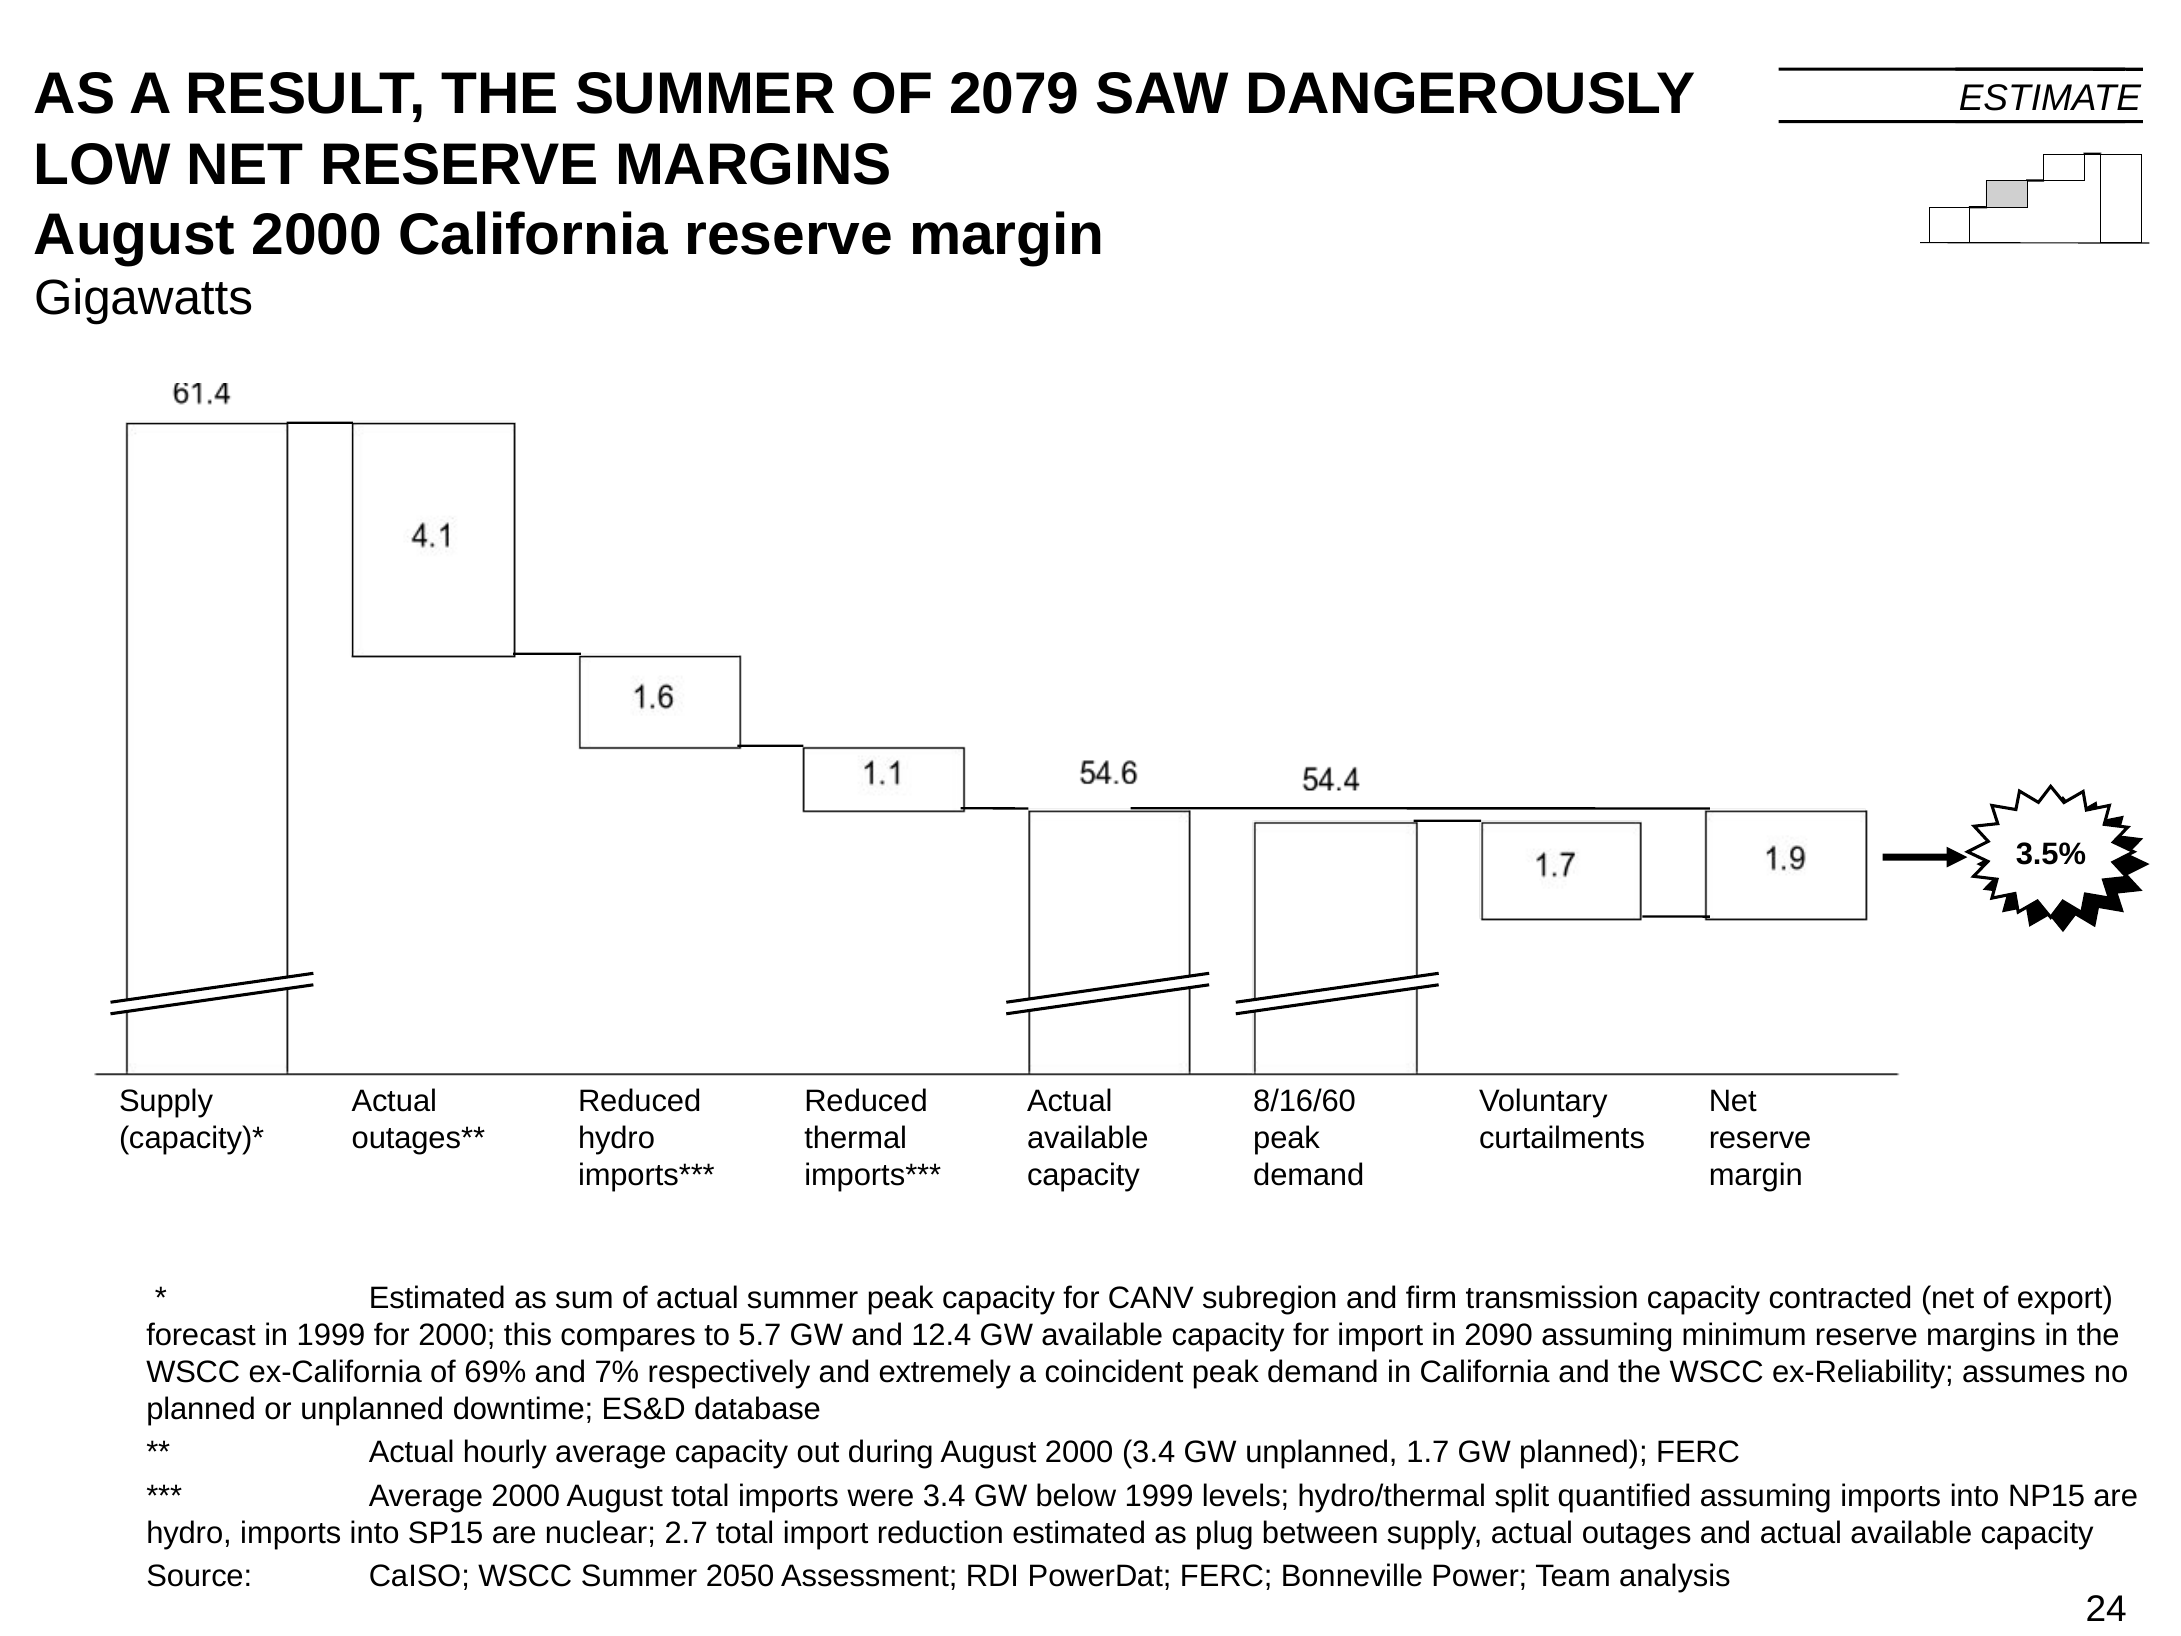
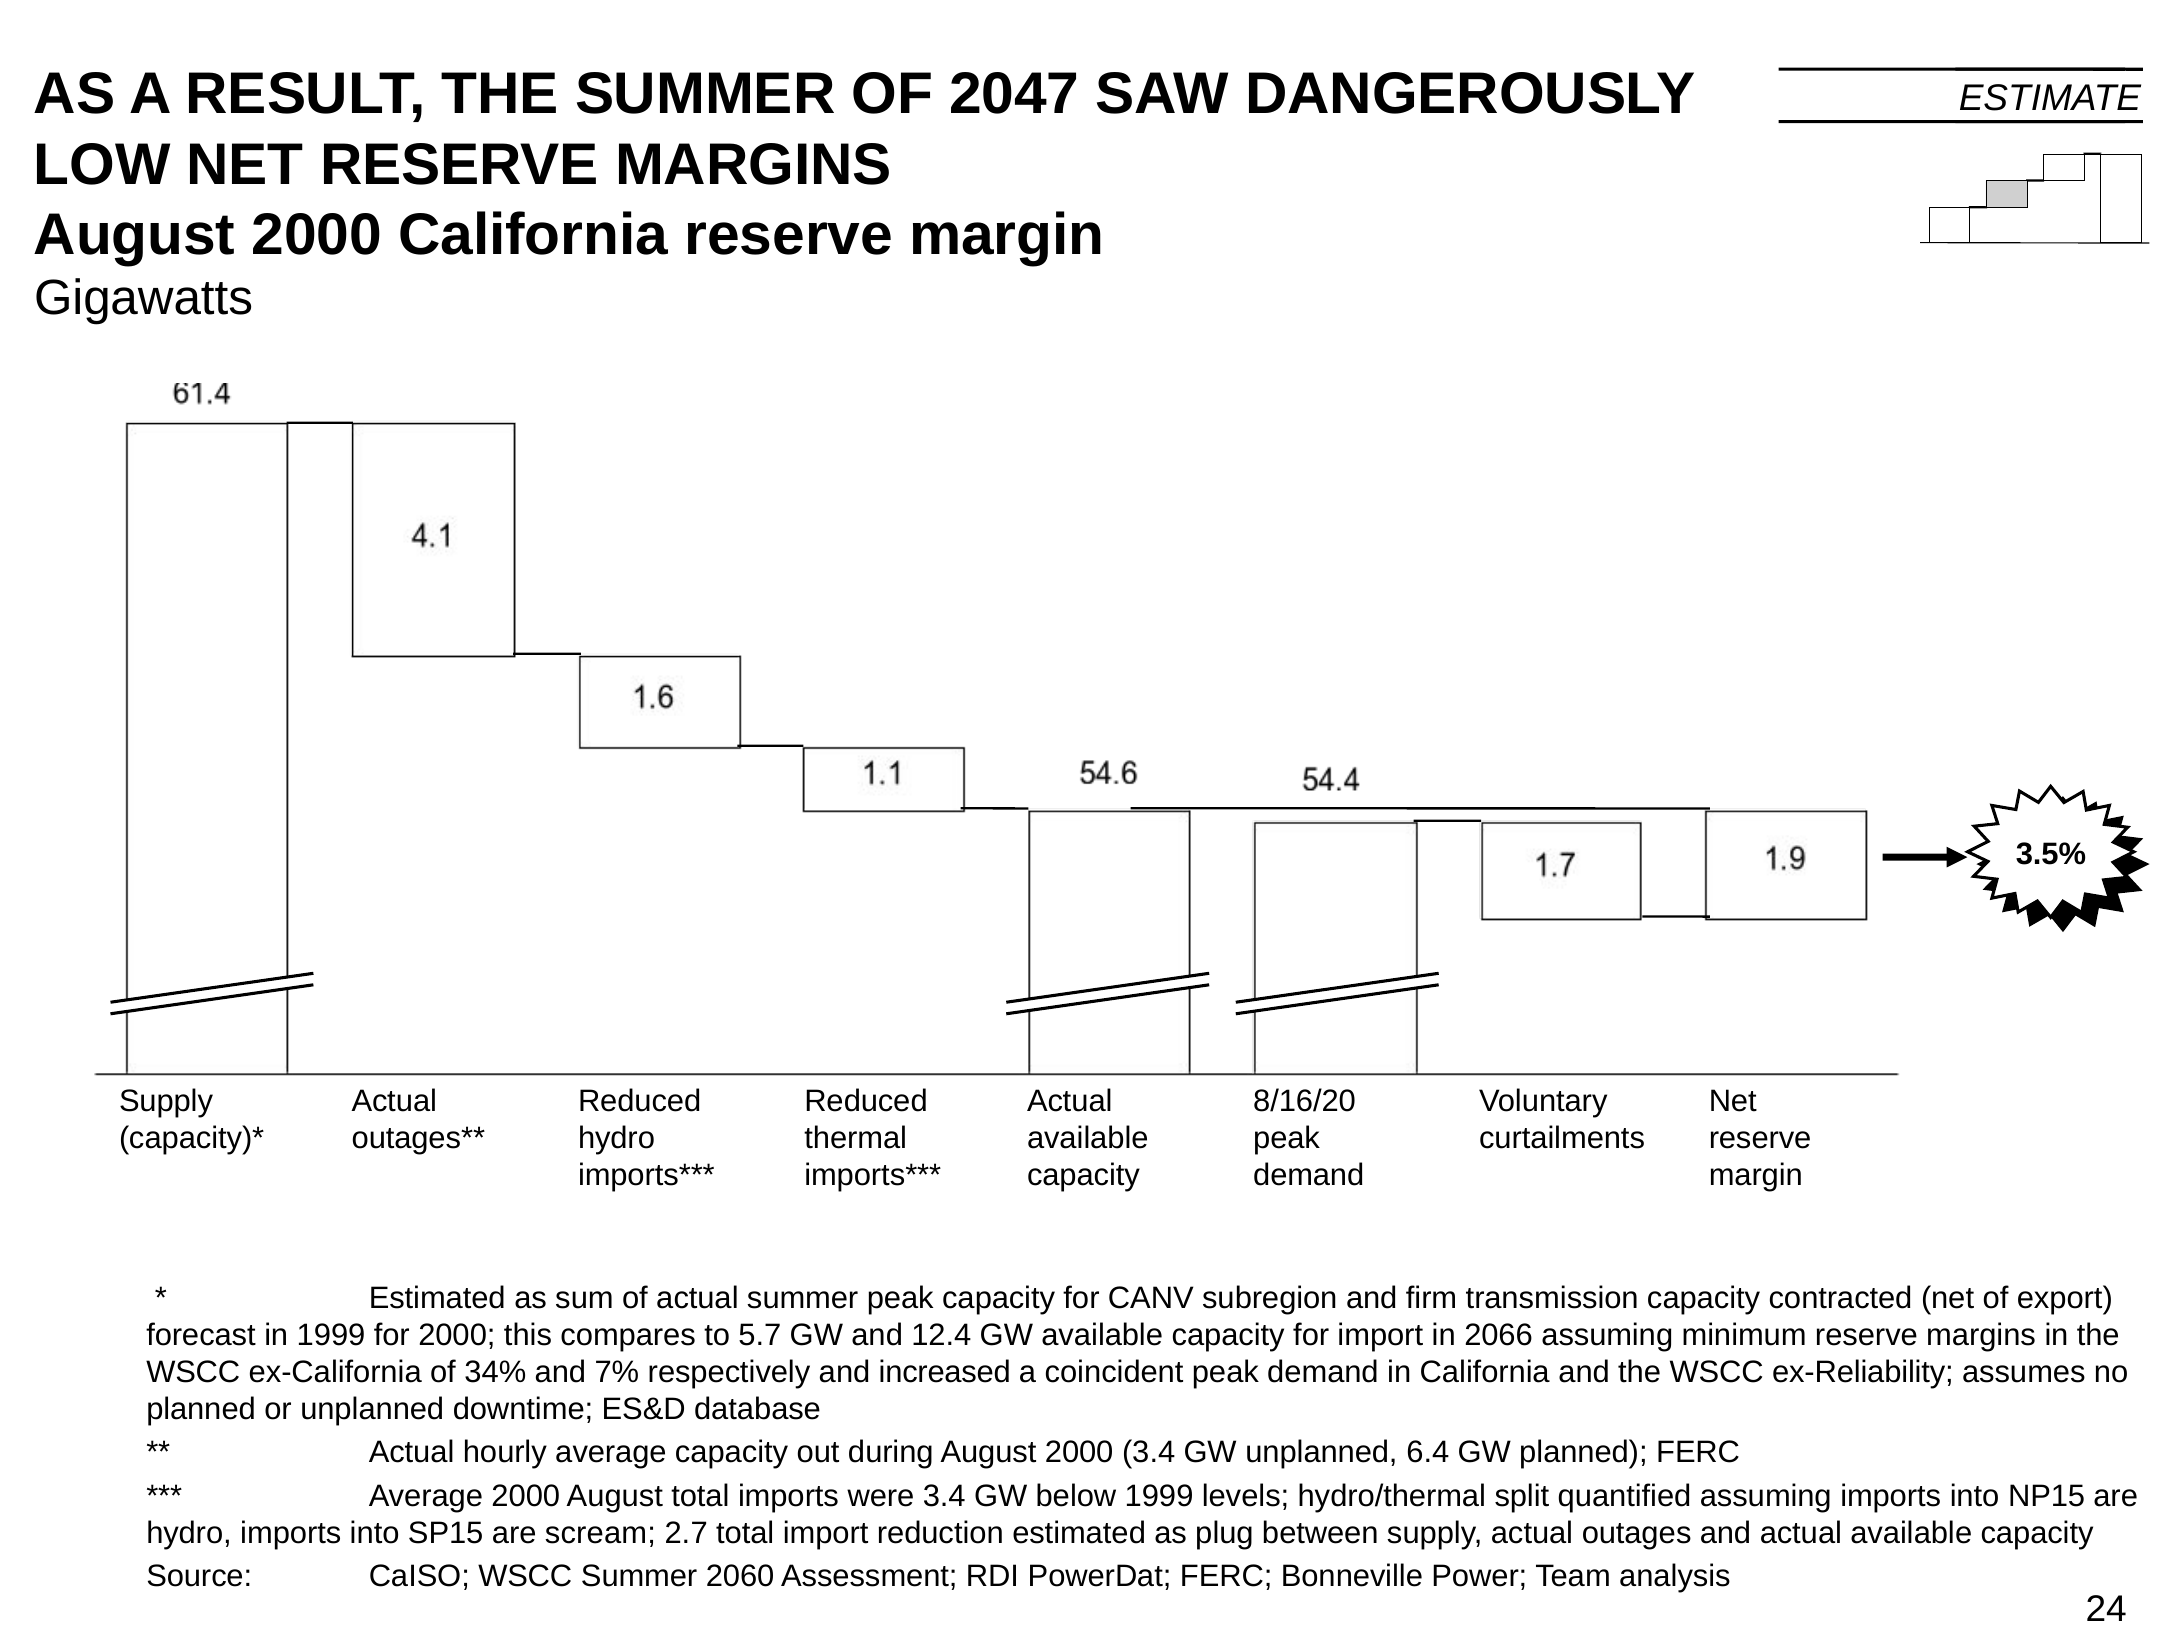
2079: 2079 -> 2047 (1014, 95)
8/16/60: 8/16/60 -> 8/16/20 (1304, 1101)
2090: 2090 -> 2066 (1499, 1335)
69%: 69% -> 34% (495, 1372)
extremely: extremely -> increased (945, 1372)
1.7: 1.7 -> 6.4 (1428, 1453)
nuclear: nuclear -> scream (600, 1533)
2050: 2050 -> 2060 (740, 1577)
